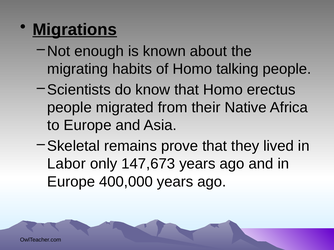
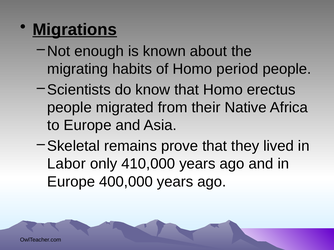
talking: talking -> period (237, 69)
147,673: 147,673 -> 410,000 (148, 164)
